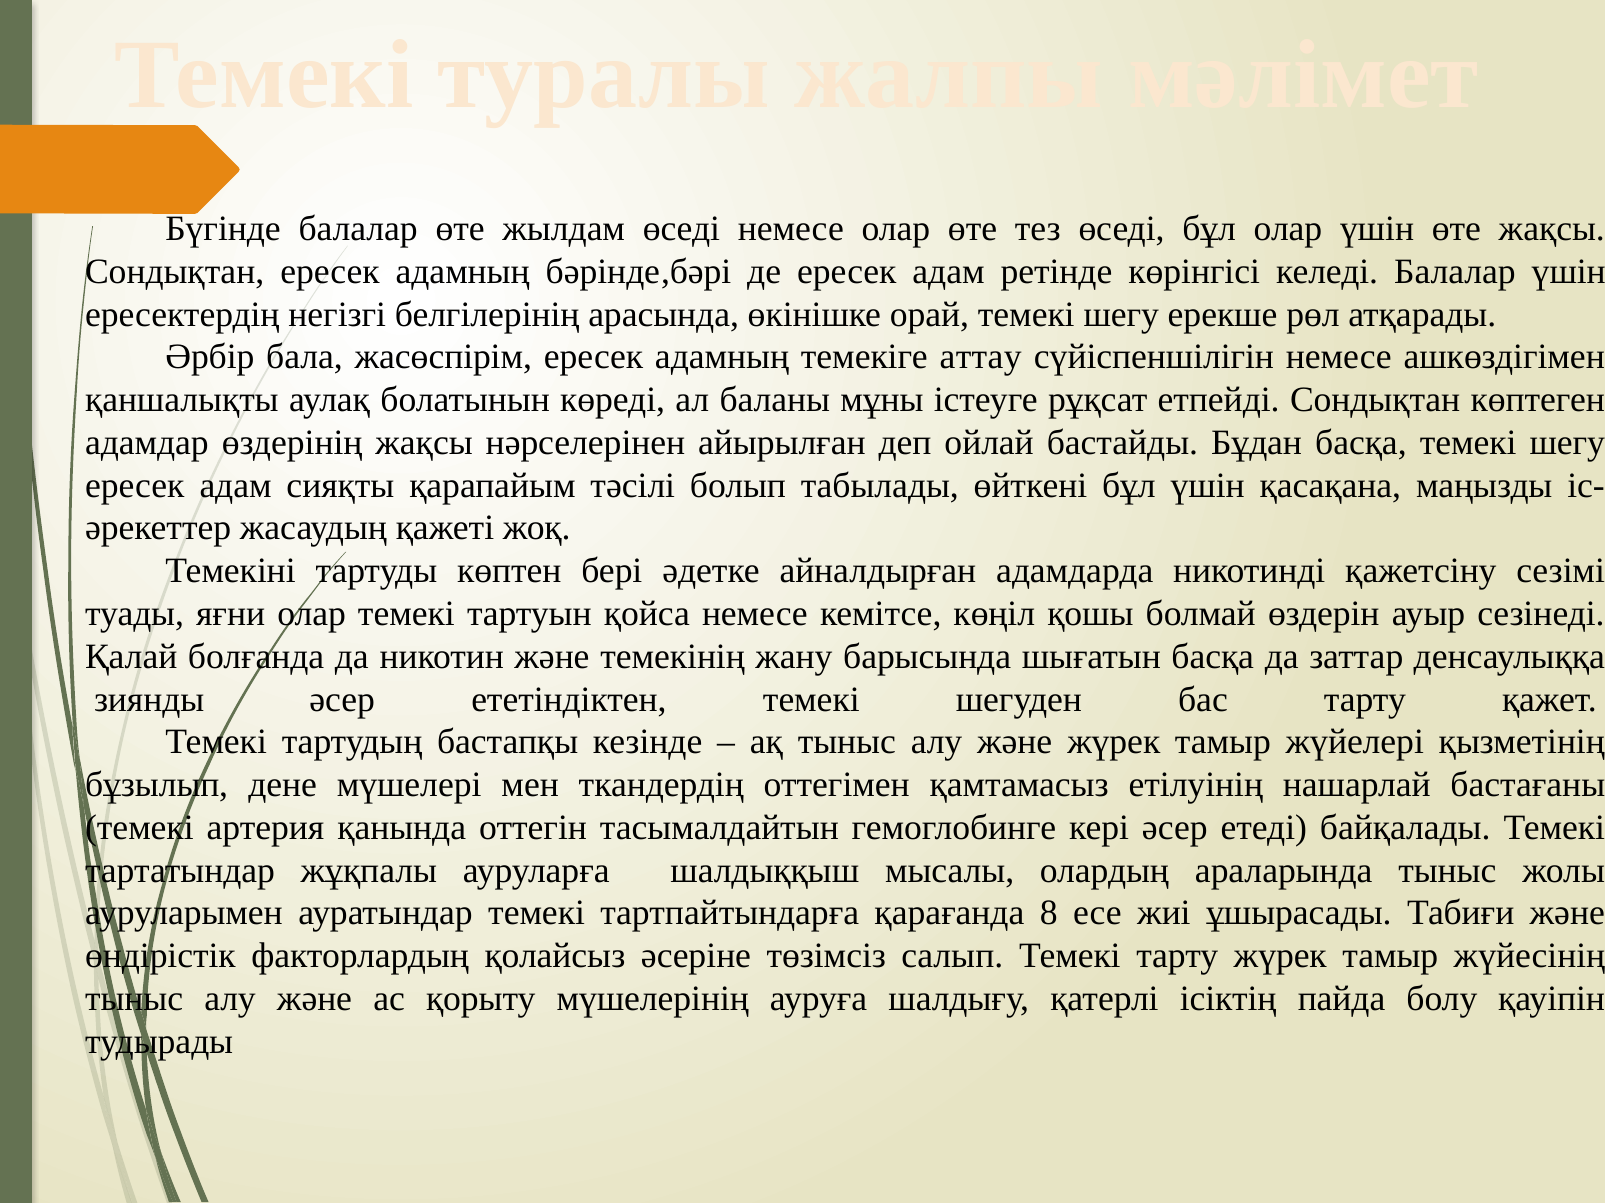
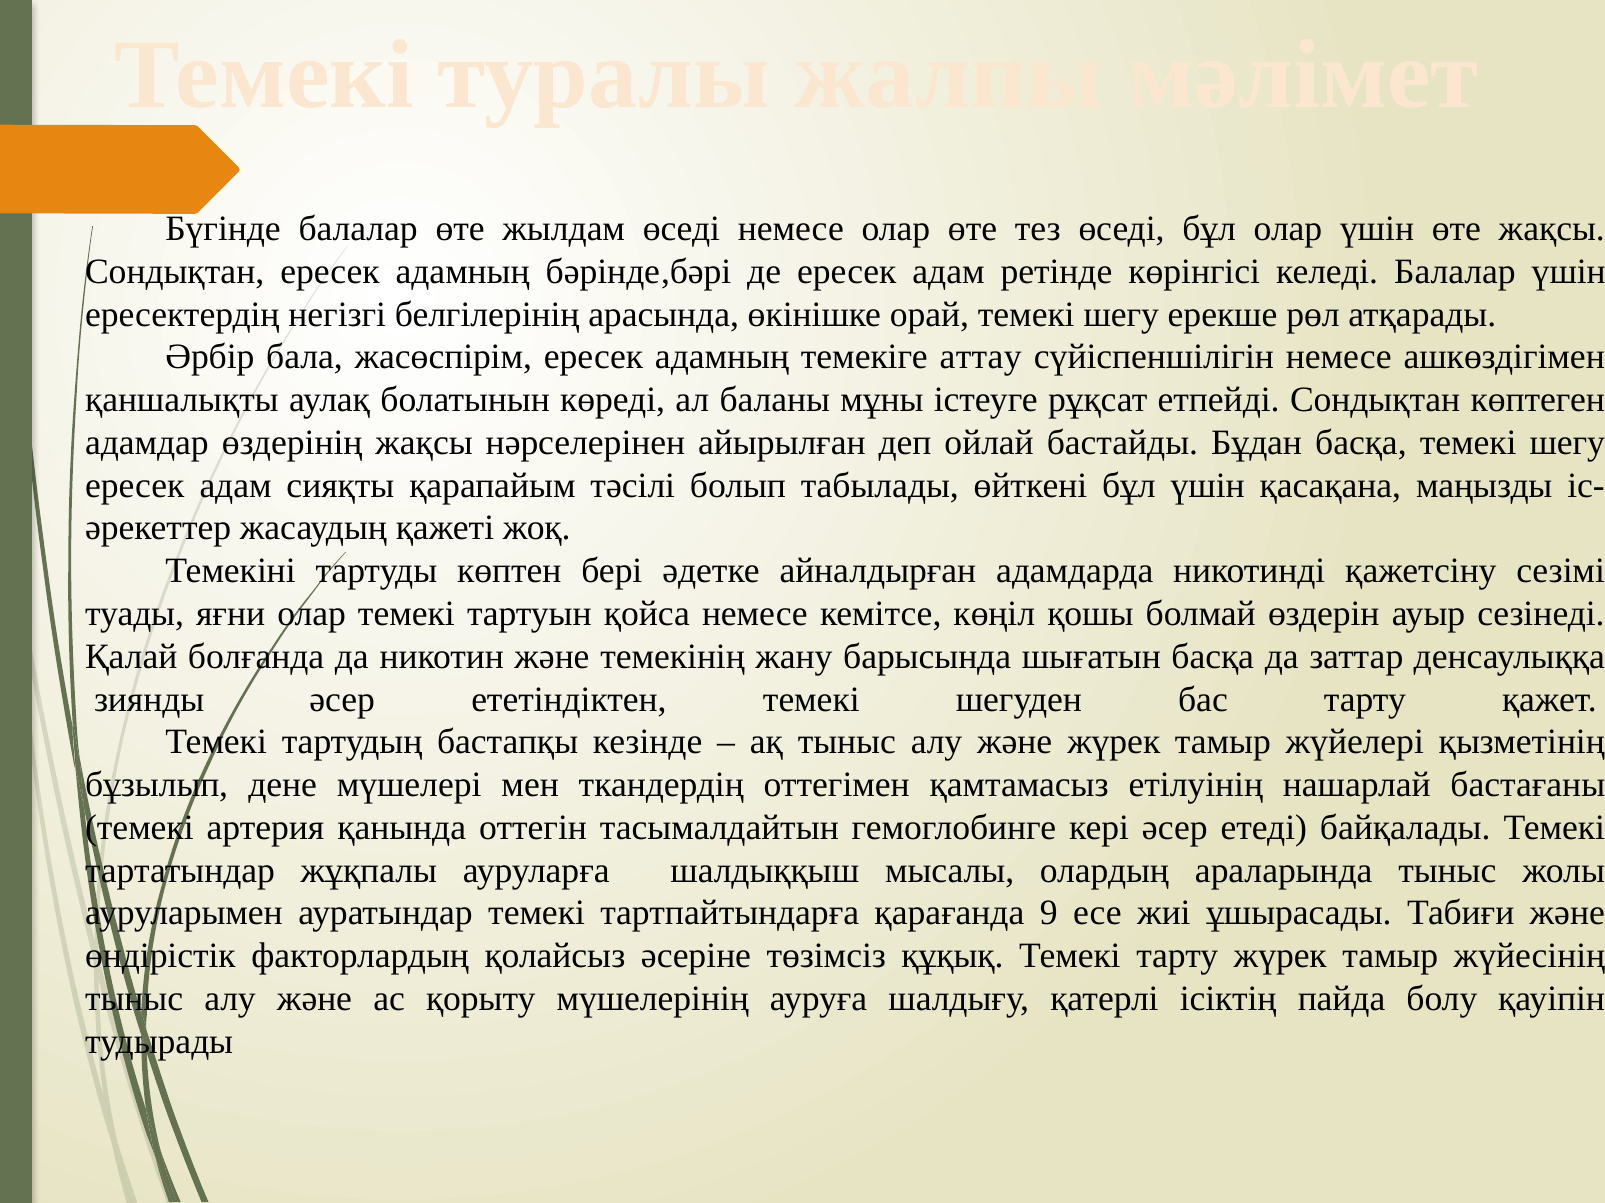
8: 8 -> 9 (1049, 914)
салып: салып -> құқық (953, 956)
